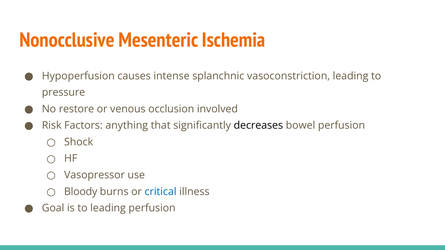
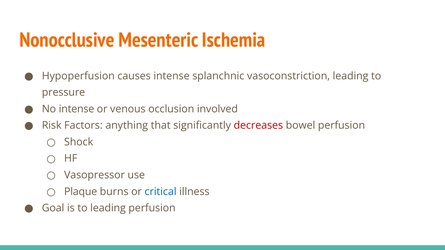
No restore: restore -> intense (77, 109)
decreases colour: black -> red (258, 126)
Bloody: Bloody -> Plaque (81, 192)
